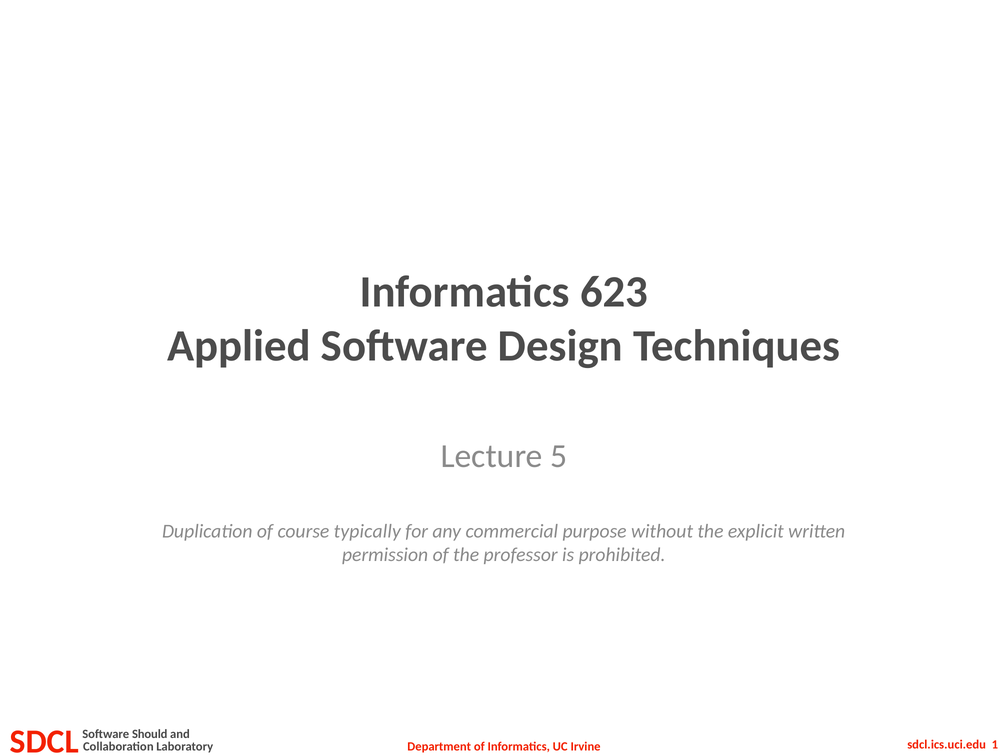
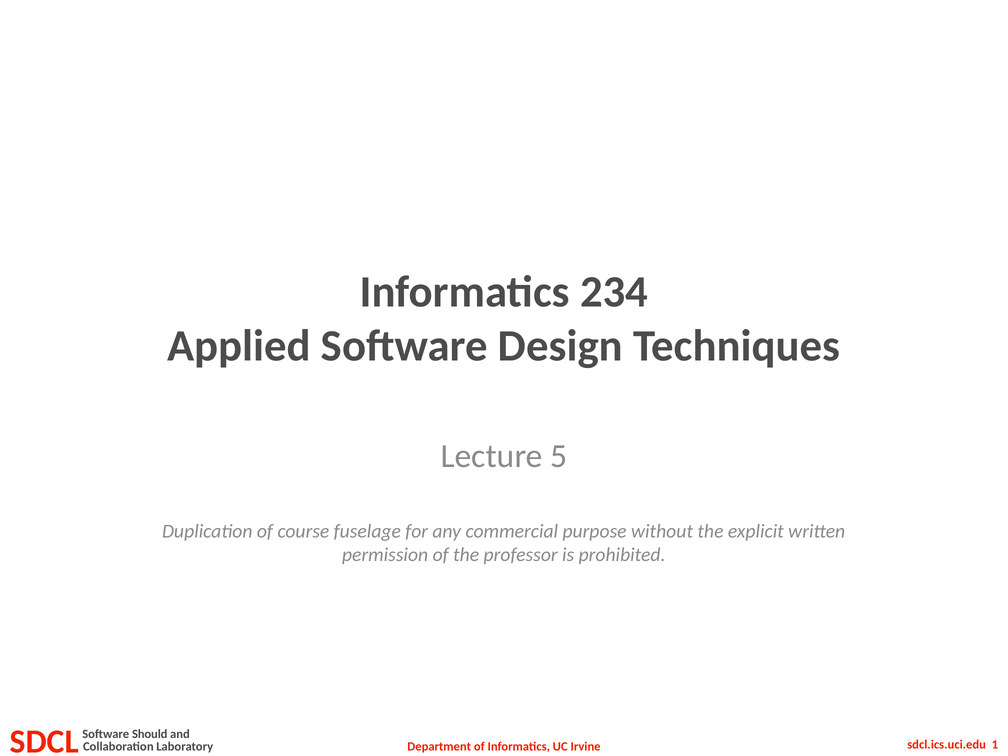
623: 623 -> 234 (614, 292)
typically: typically -> fuselage (367, 531)
